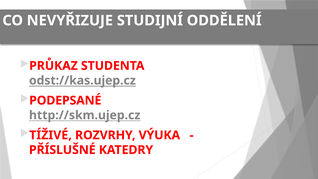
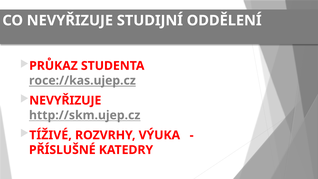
odst://kas.ujep.cz: odst://kas.ujep.cz -> roce://kas.ujep.cz (82, 80)
PODEPSANÉ: PODEPSANÉ -> NEVYŘIZUJE (65, 100)
